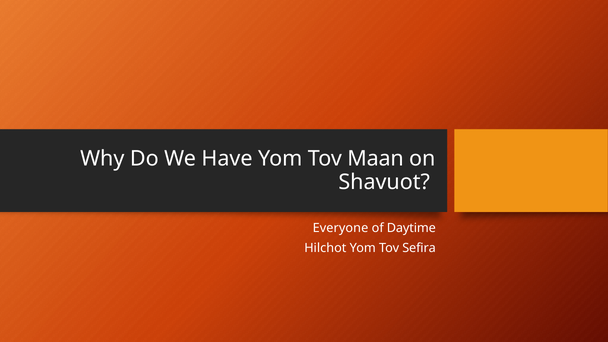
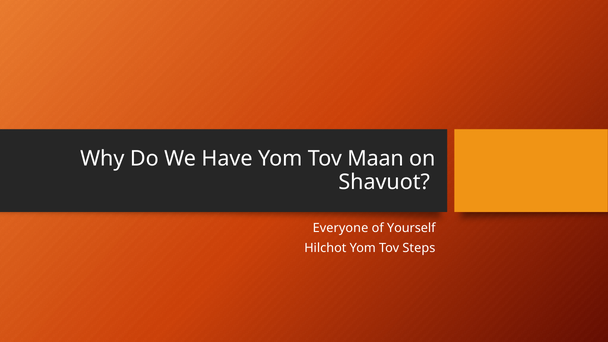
Daytime: Daytime -> Yourself (411, 228)
Sefira: Sefira -> Steps (419, 248)
